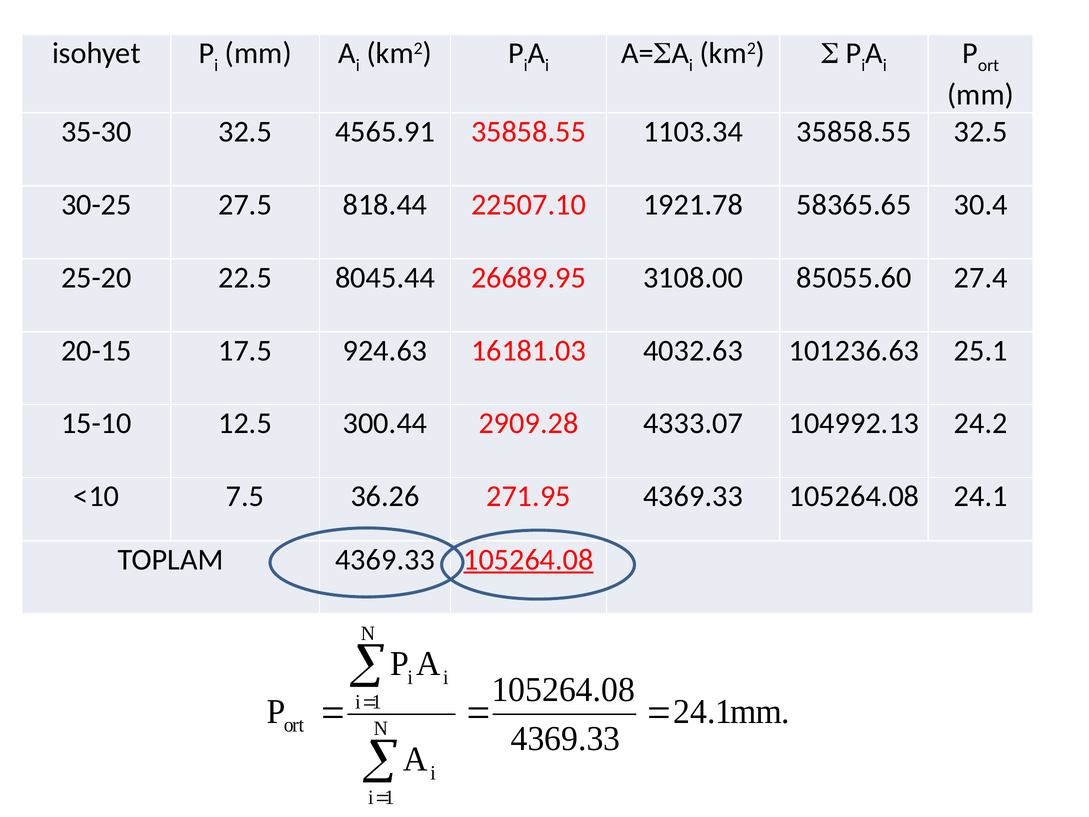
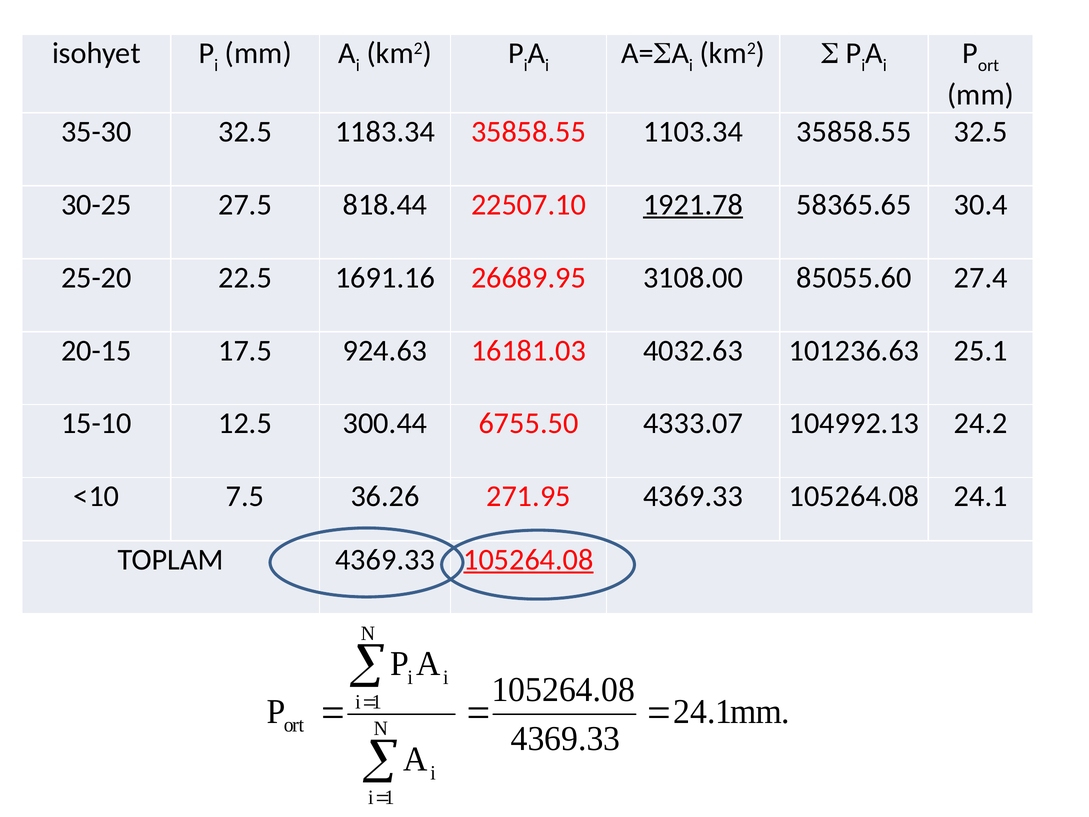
4565.91: 4565.91 -> 1183.34 (385, 132)
1921.78 underline: none -> present (693, 205)
8045.44: 8045.44 -> 1691.16 (385, 277)
2909.28: 2909.28 -> 6755.50 (528, 423)
